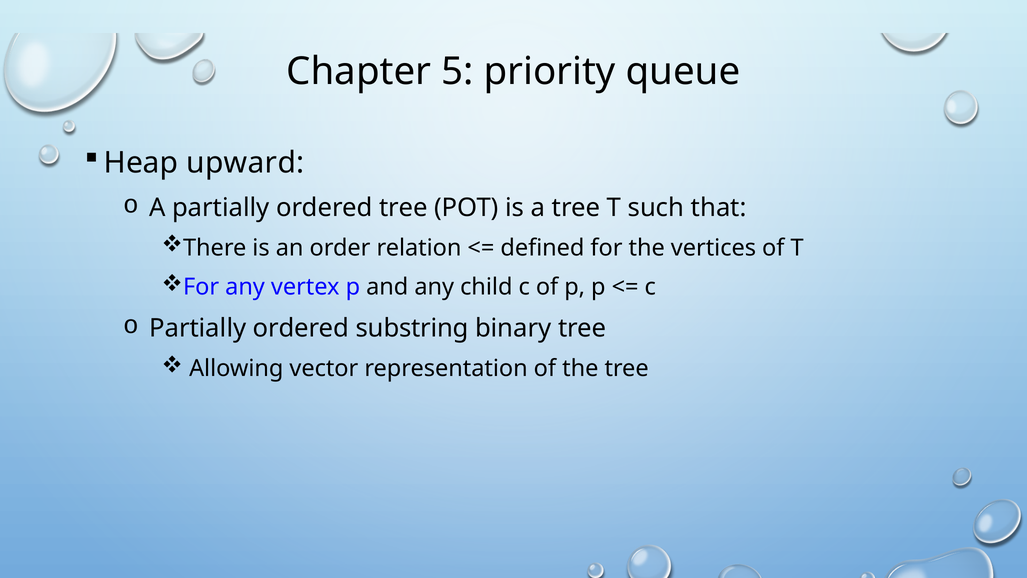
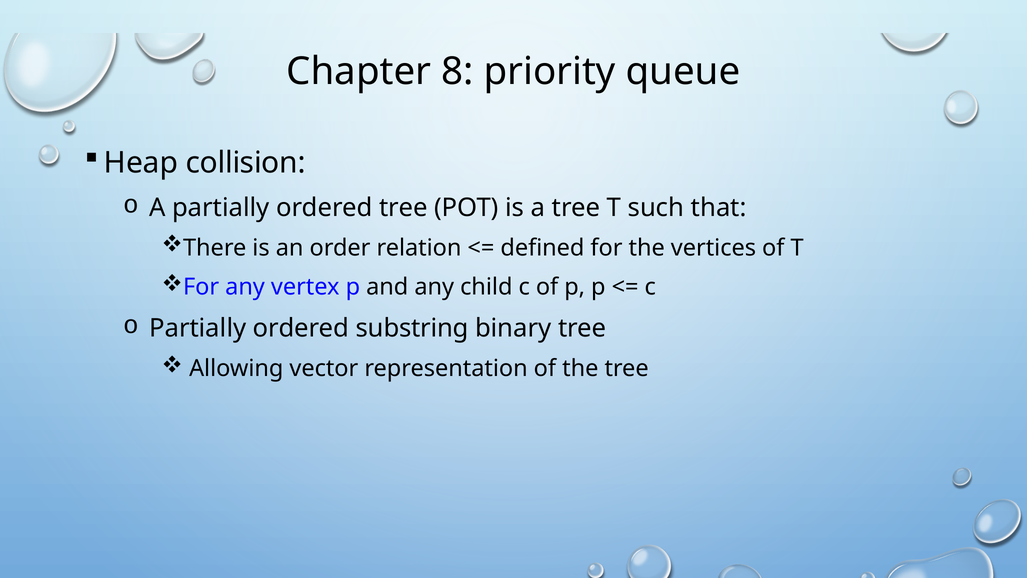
5: 5 -> 8 (457, 72)
upward: upward -> collision (246, 163)
